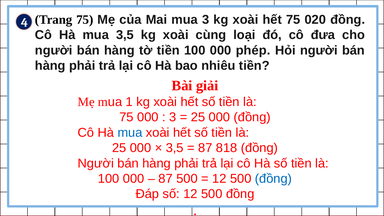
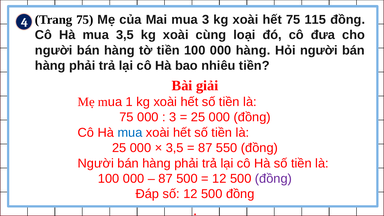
020: 020 -> 115 (315, 20)
000 phép: phép -> hàng (253, 50)
818: 818 -> 550 (227, 148)
đồng colour: blue -> purple (273, 179)
